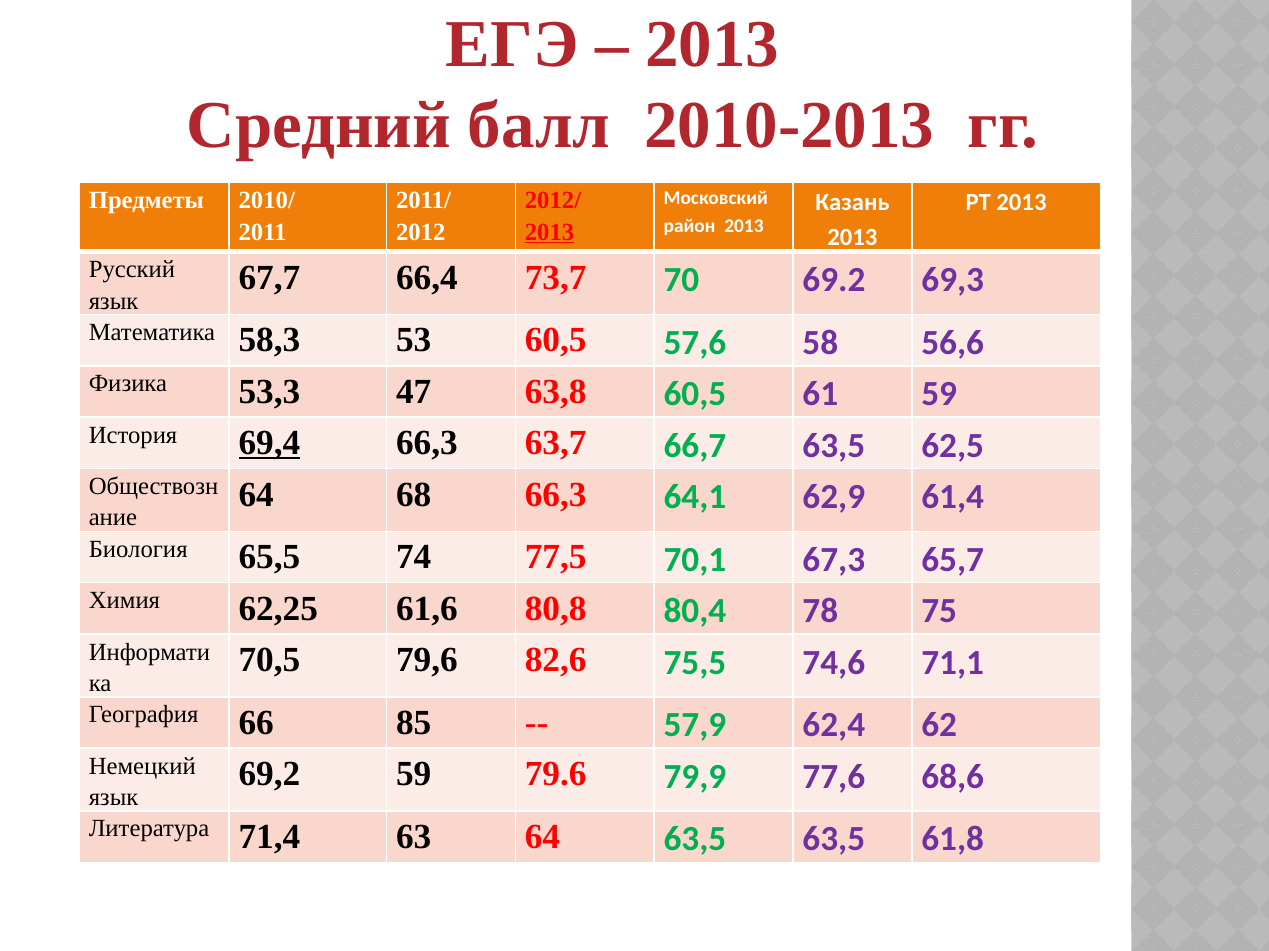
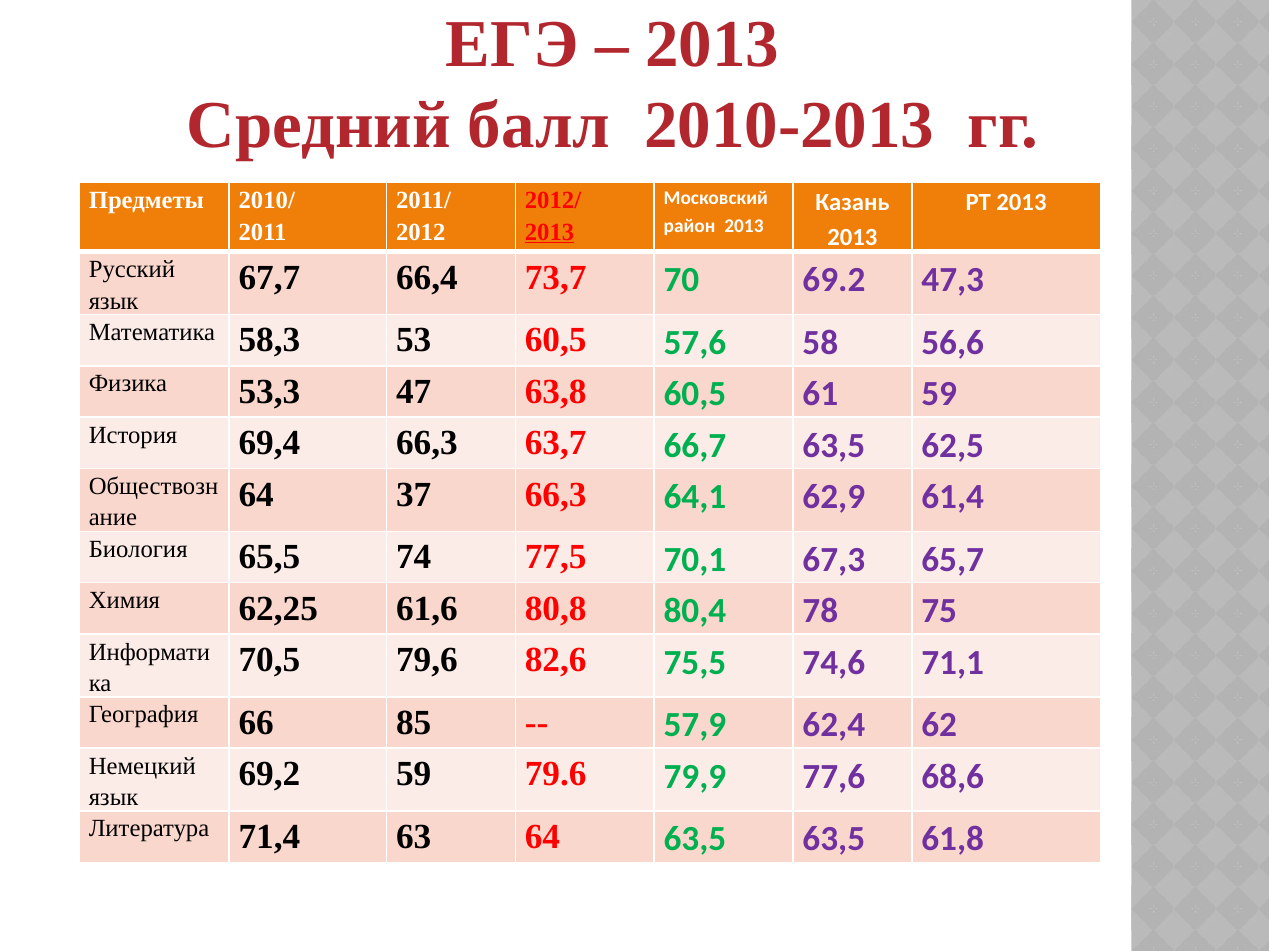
69,3: 69,3 -> 47,3 (953, 280)
69,4 underline: present -> none (269, 443)
68: 68 -> 37 (414, 495)
